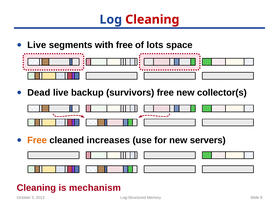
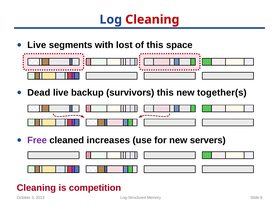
with free: free -> lost (124, 45)
of lots: lots -> this (155, 45)
survivors free: free -> this (165, 92)
collector(s: collector(s -> together(s (222, 92)
Free colour: orange -> purple (37, 140)
mechanism: mechanism -> competition (95, 187)
